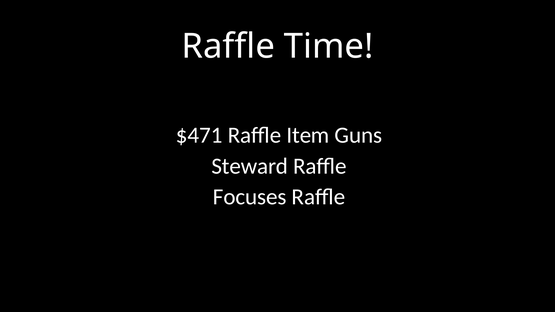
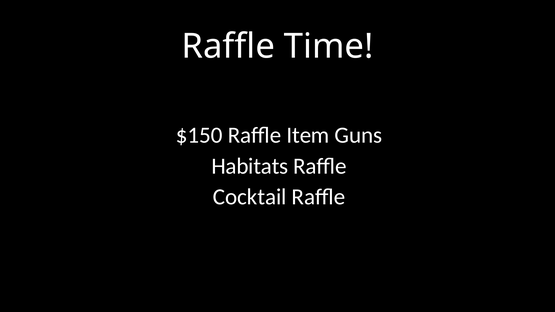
$471: $471 -> $150 (199, 135)
Steward: Steward -> Habitats (250, 166)
Focuses: Focuses -> Cocktail (250, 197)
